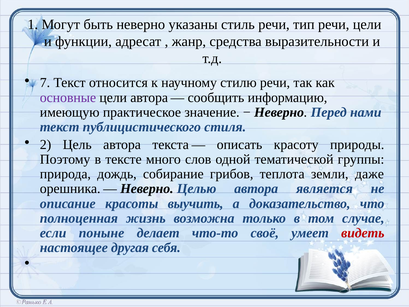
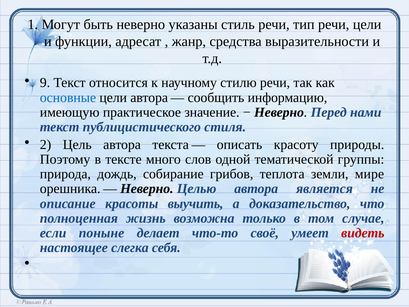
7: 7 -> 9 (45, 83)
основные colour: purple -> blue (68, 97)
даже: даже -> мире (369, 174)
другая: другая -> слегка (130, 248)
